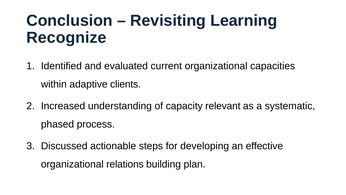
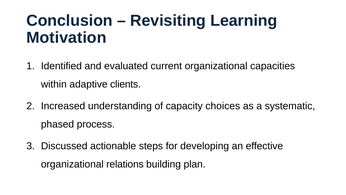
Recognize: Recognize -> Motivation (66, 38)
relevant: relevant -> choices (223, 106)
